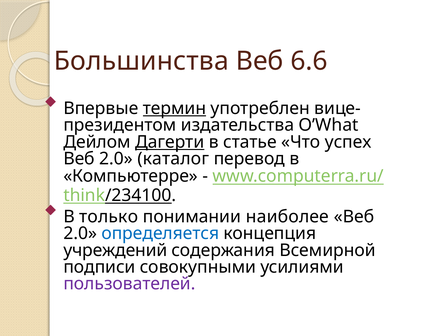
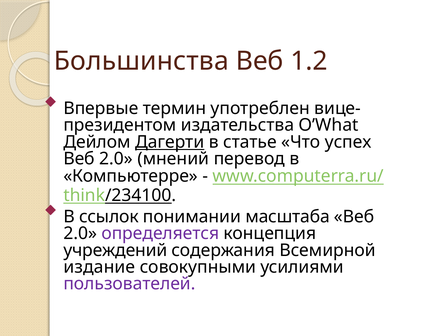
6.6: 6.6 -> 1.2 (309, 61)
термин underline: present -> none (174, 108)
каталог: каталог -> мнений (173, 159)
только: только -> ссылок (109, 217)
наиболее: наиболее -> масштаба (288, 217)
определяется colour: blue -> purple (160, 233)
подписи: подписи -> издание (99, 267)
